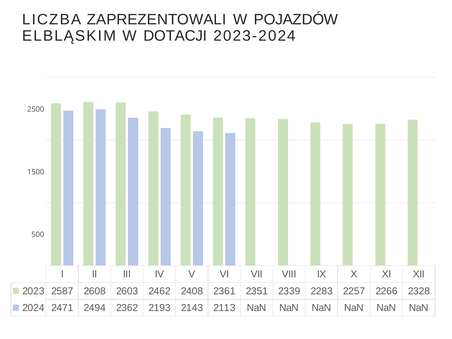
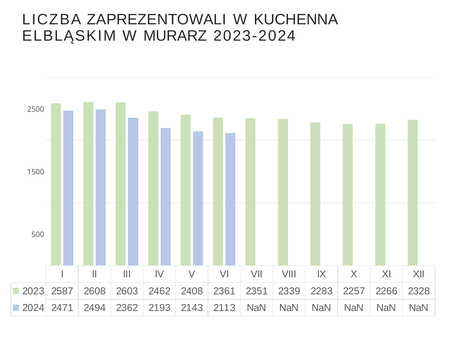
POJAZDÓW: POJAZDÓW -> KUCHENNA (296, 20)
DOTACJI: DOTACJI -> MURARZ (175, 36)
